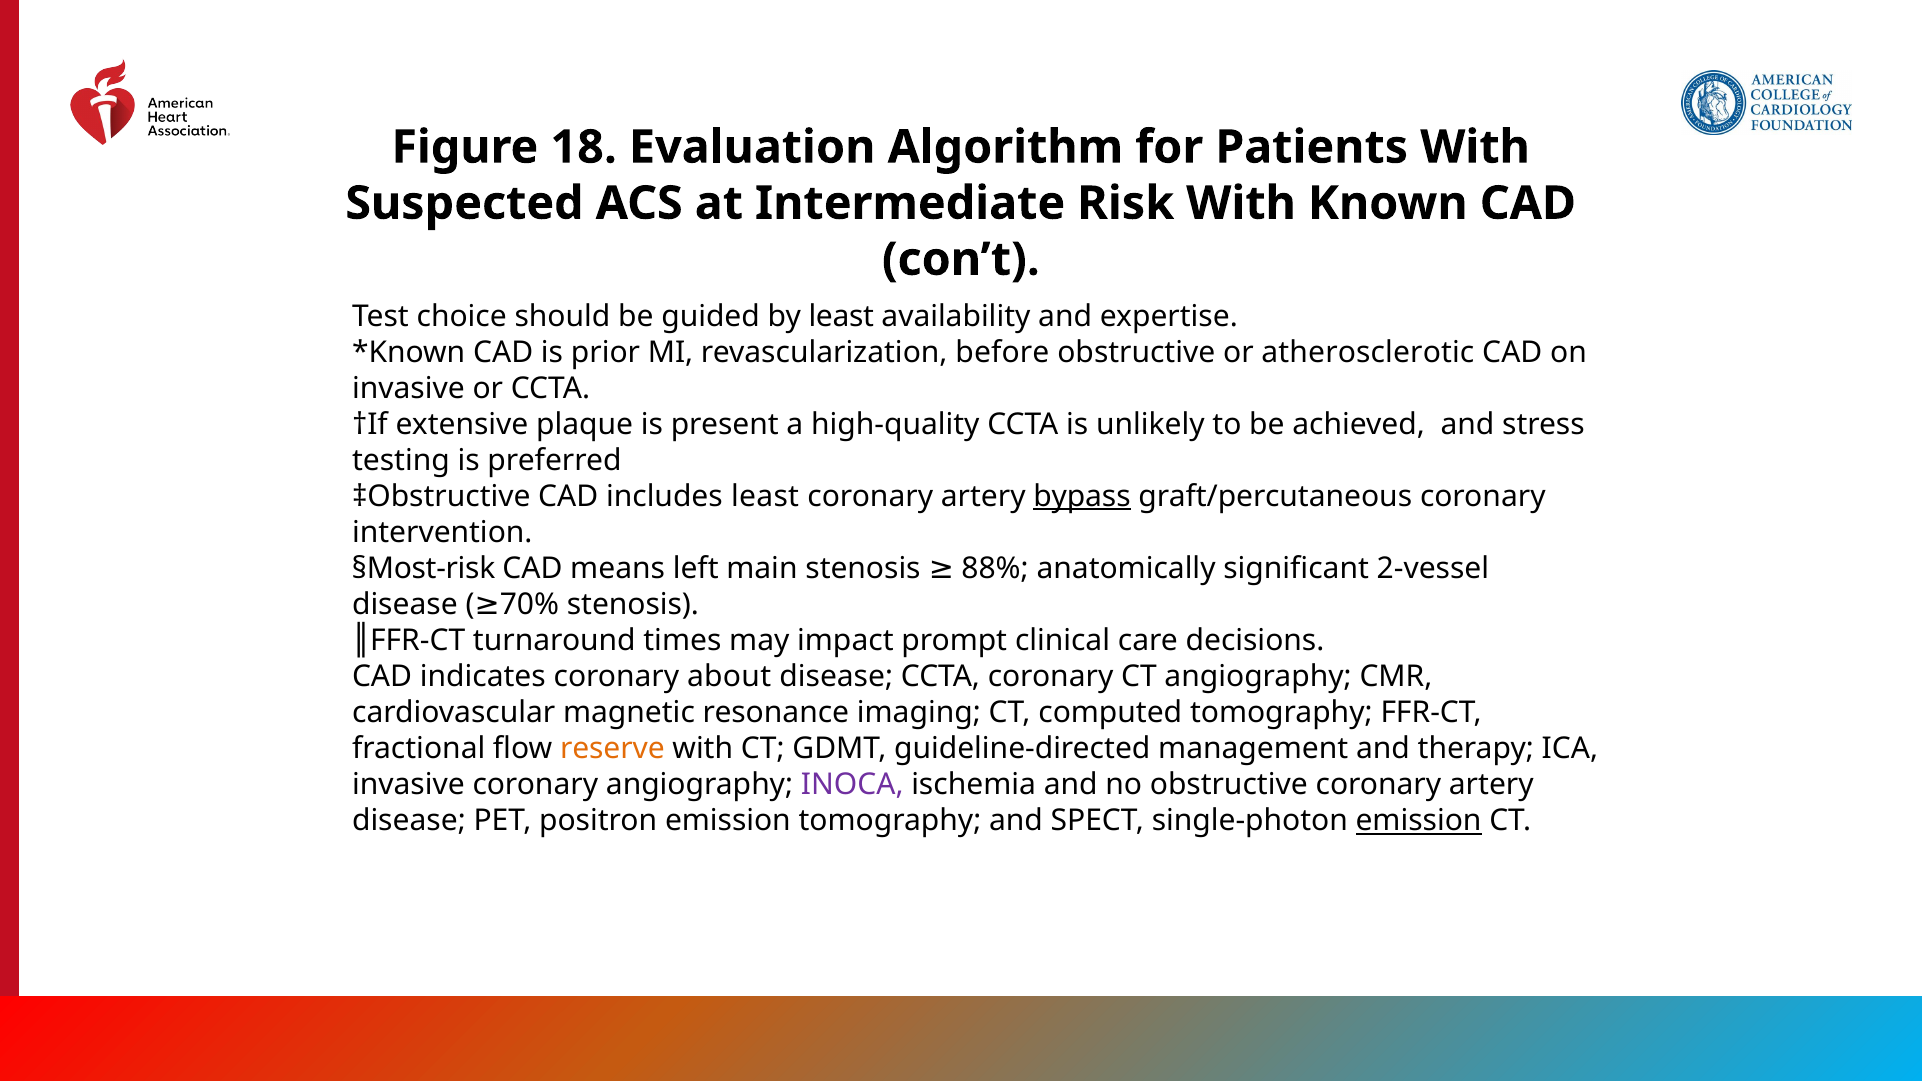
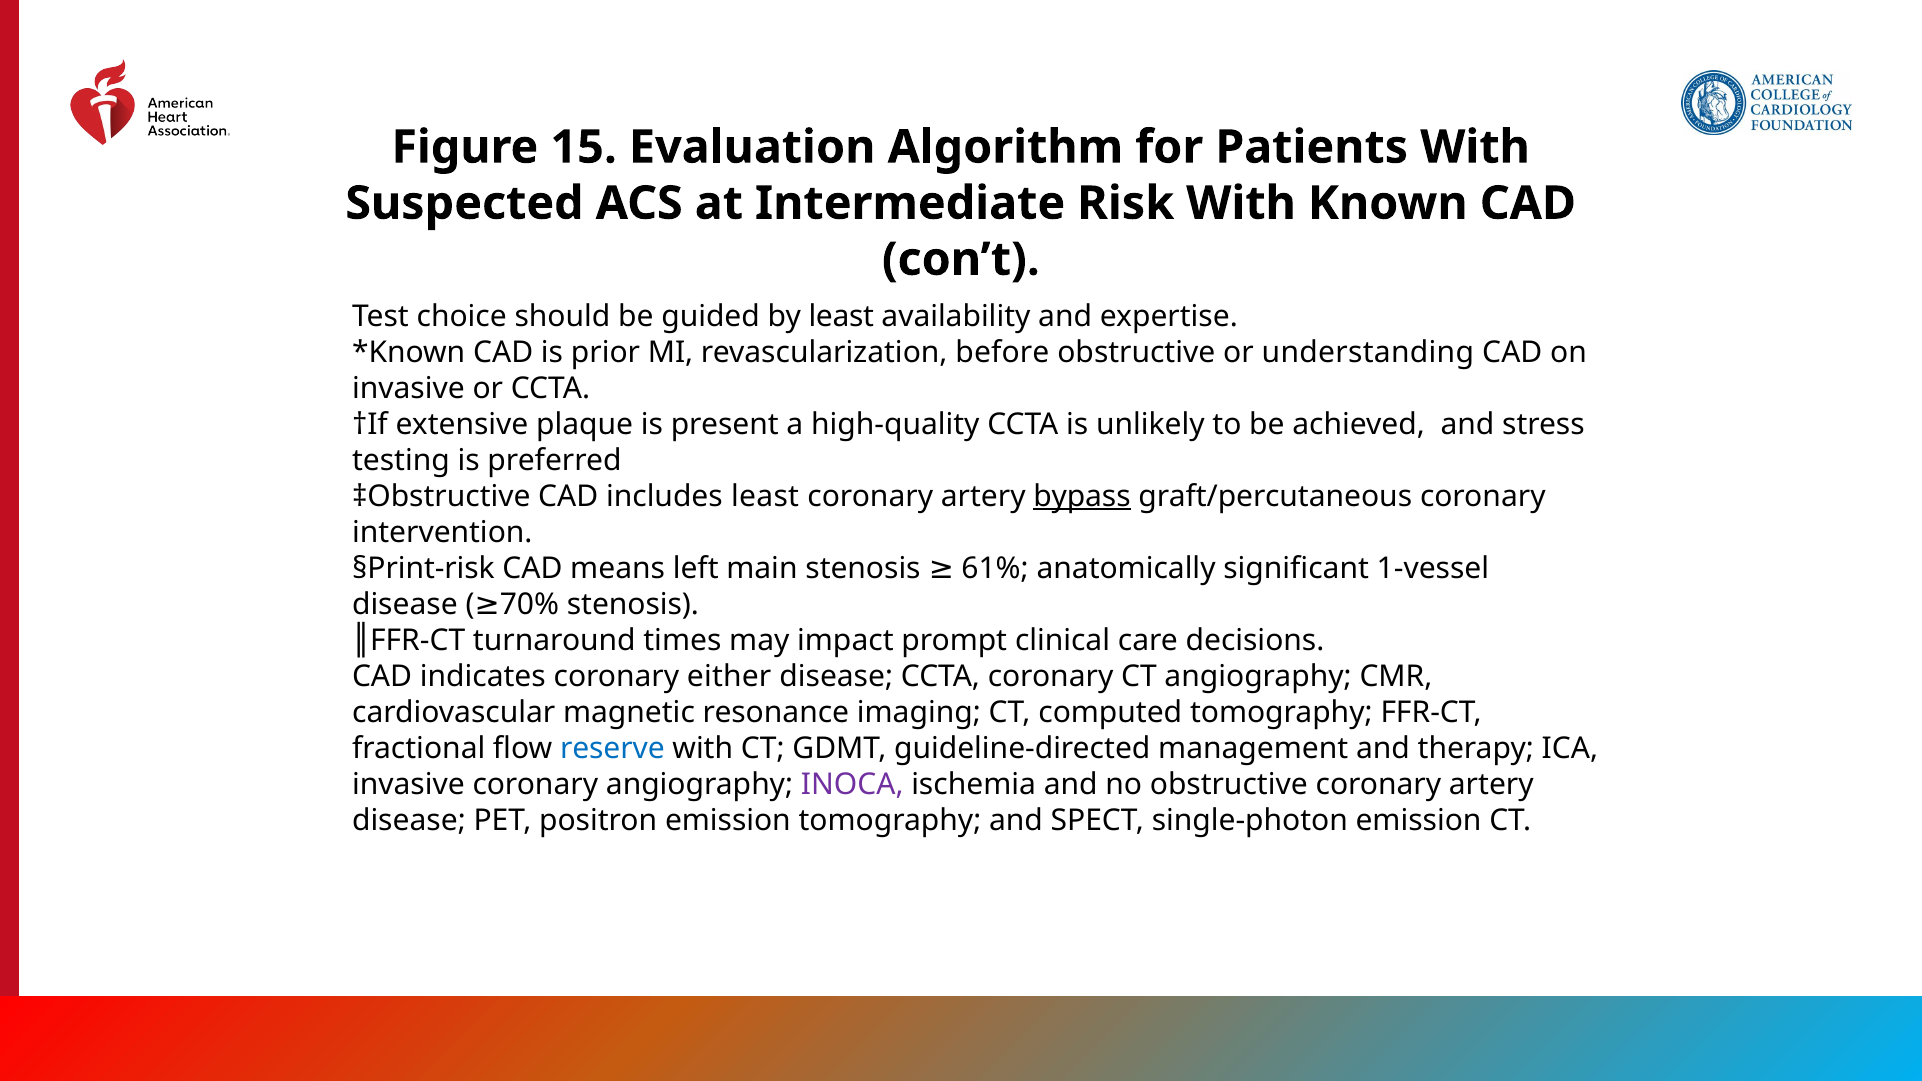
18: 18 -> 15 (584, 147)
atherosclerotic: atherosclerotic -> understanding (1368, 352)
§Most-risk: §Most-risk -> §Print-risk (423, 569)
88%: 88% -> 61% (995, 569)
2-vessel: 2-vessel -> 1-vessel (1433, 569)
about: about -> either (729, 677)
reserve colour: orange -> blue (612, 749)
emission underline: present -> none (1419, 821)
